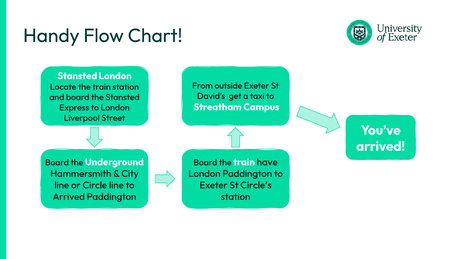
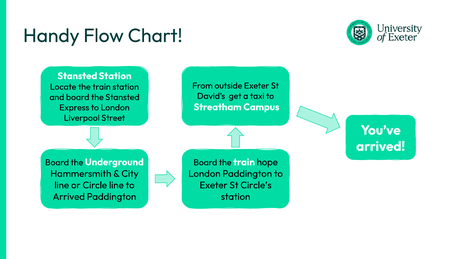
Stansted London: London -> Station (115, 76)
have: have -> hope (267, 162)
